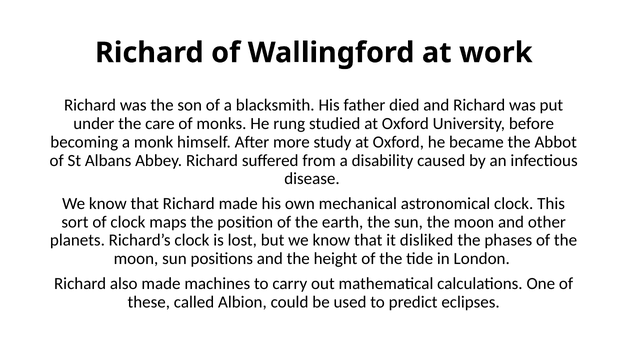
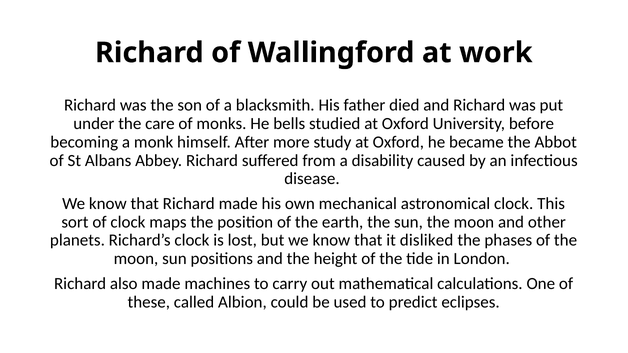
rung: rung -> bells (289, 124)
